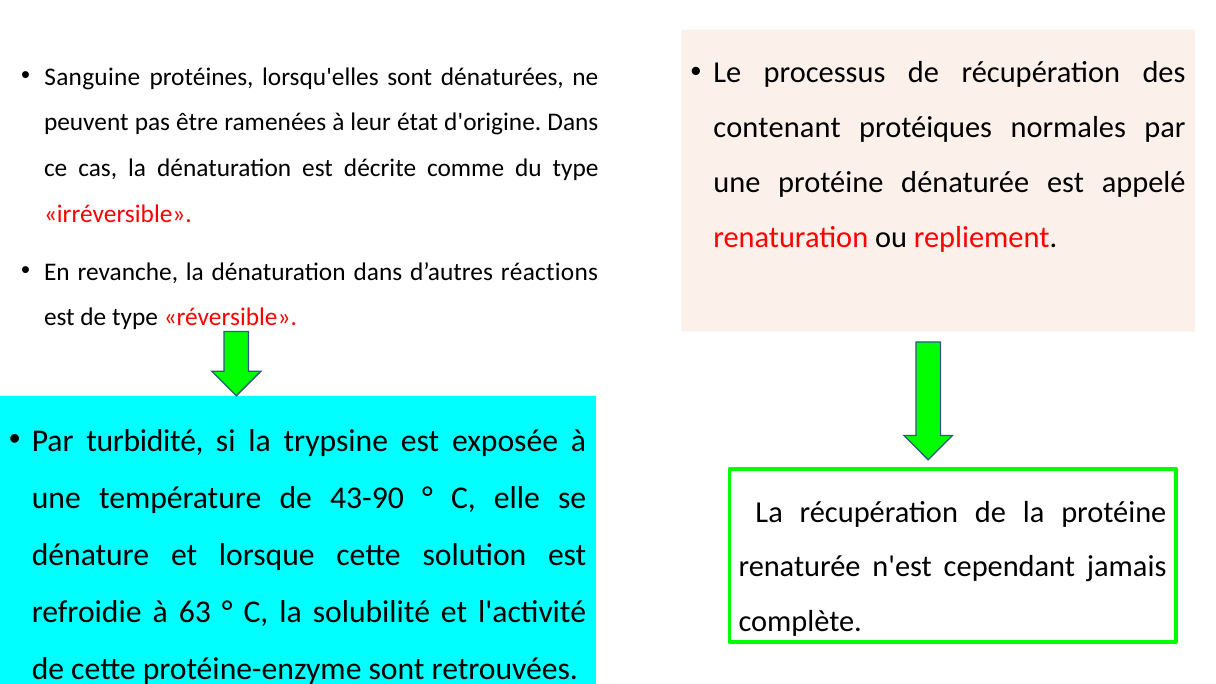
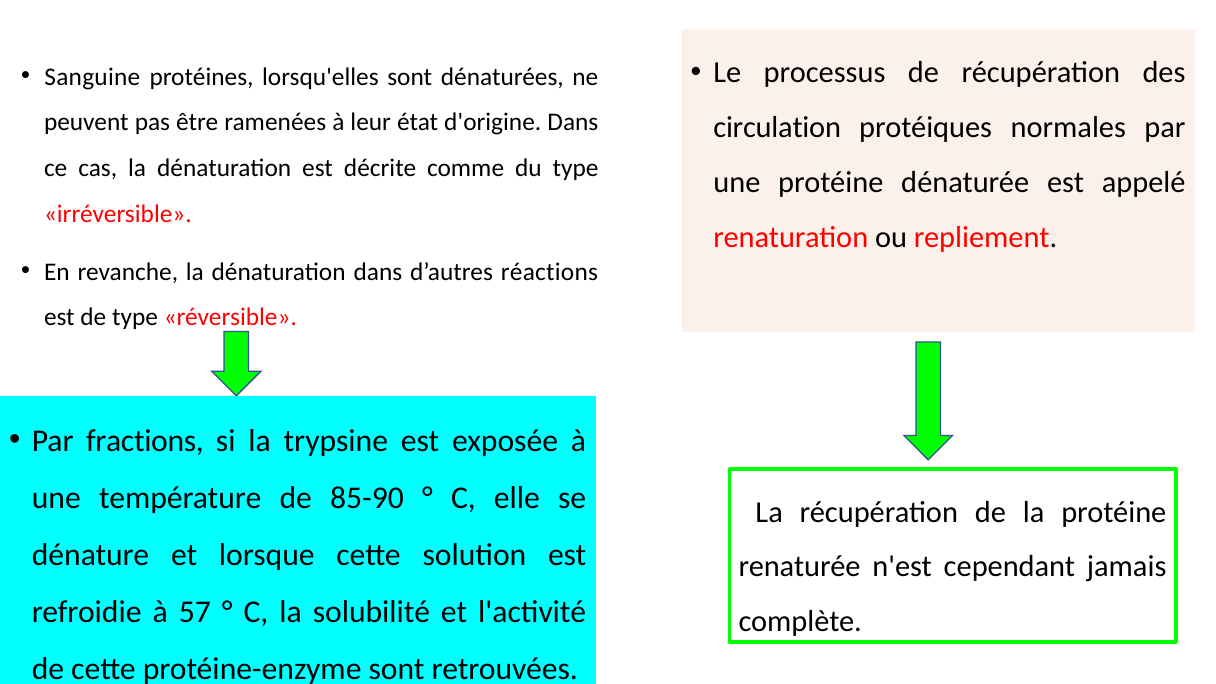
contenant: contenant -> circulation (777, 128)
turbidité: turbidité -> fractions (145, 441)
43-90: 43-90 -> 85-90 (367, 498)
63: 63 -> 57 (195, 612)
